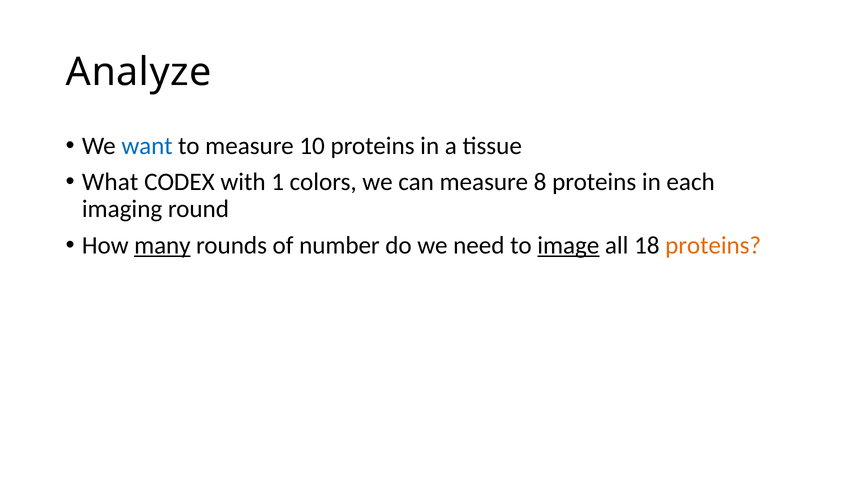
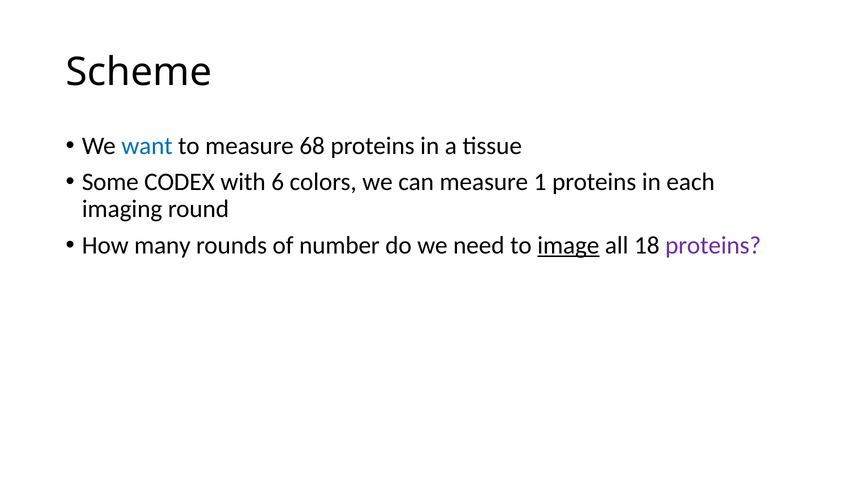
Analyze: Analyze -> Scheme (139, 72)
10: 10 -> 68 (312, 146)
What: What -> Some (110, 182)
1: 1 -> 6 (278, 182)
8: 8 -> 1 (540, 182)
many underline: present -> none (162, 245)
proteins colour: orange -> purple (713, 245)
